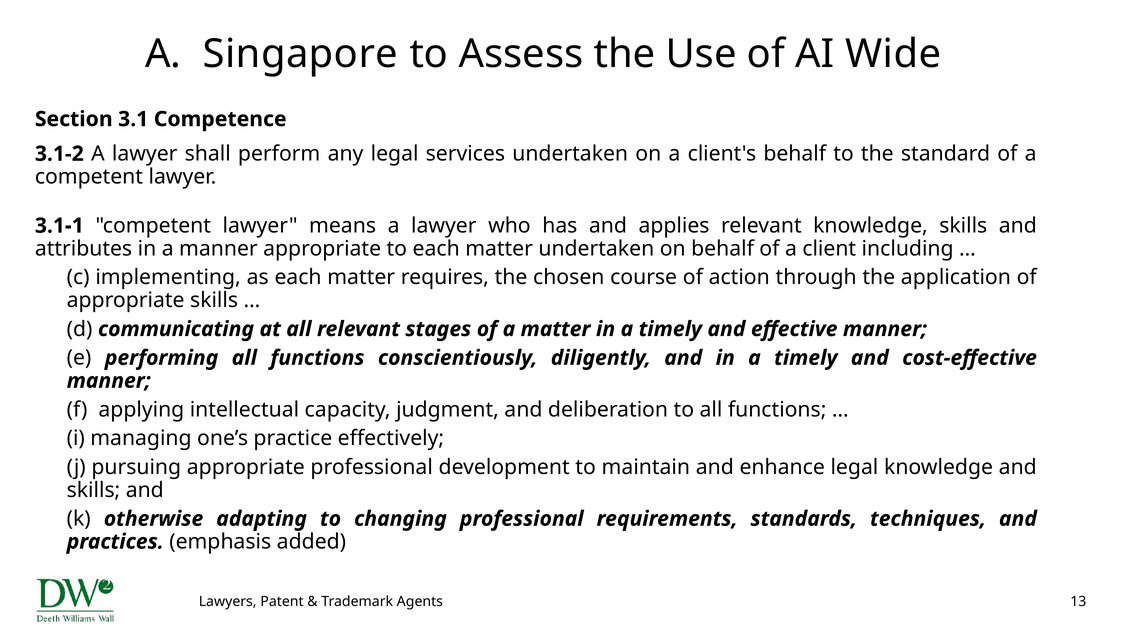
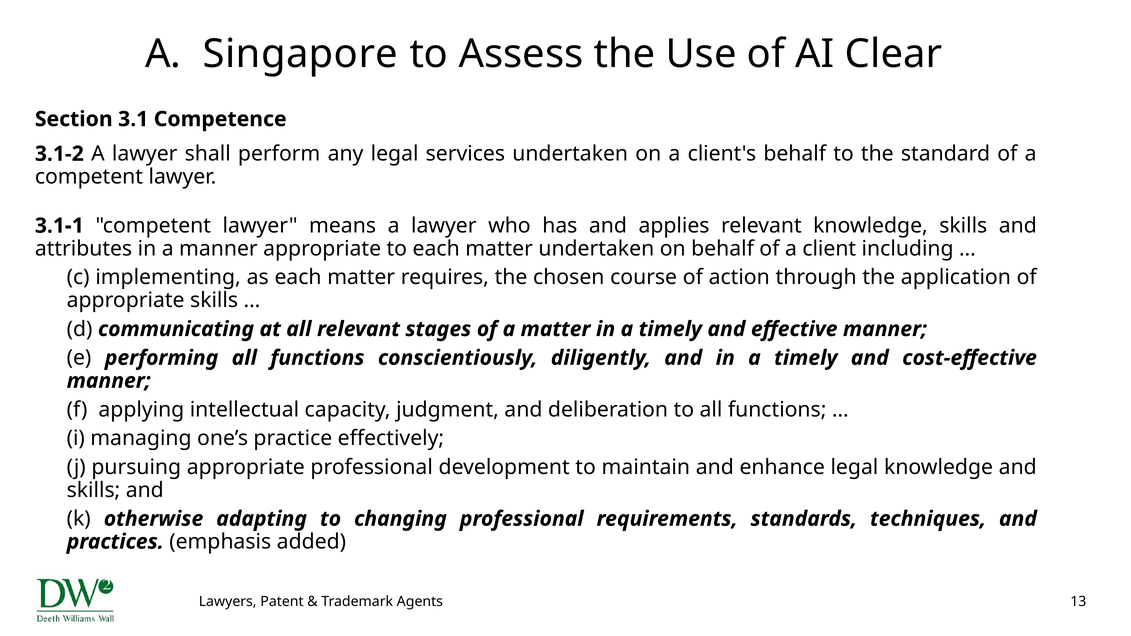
Wide: Wide -> Clear (893, 54)
